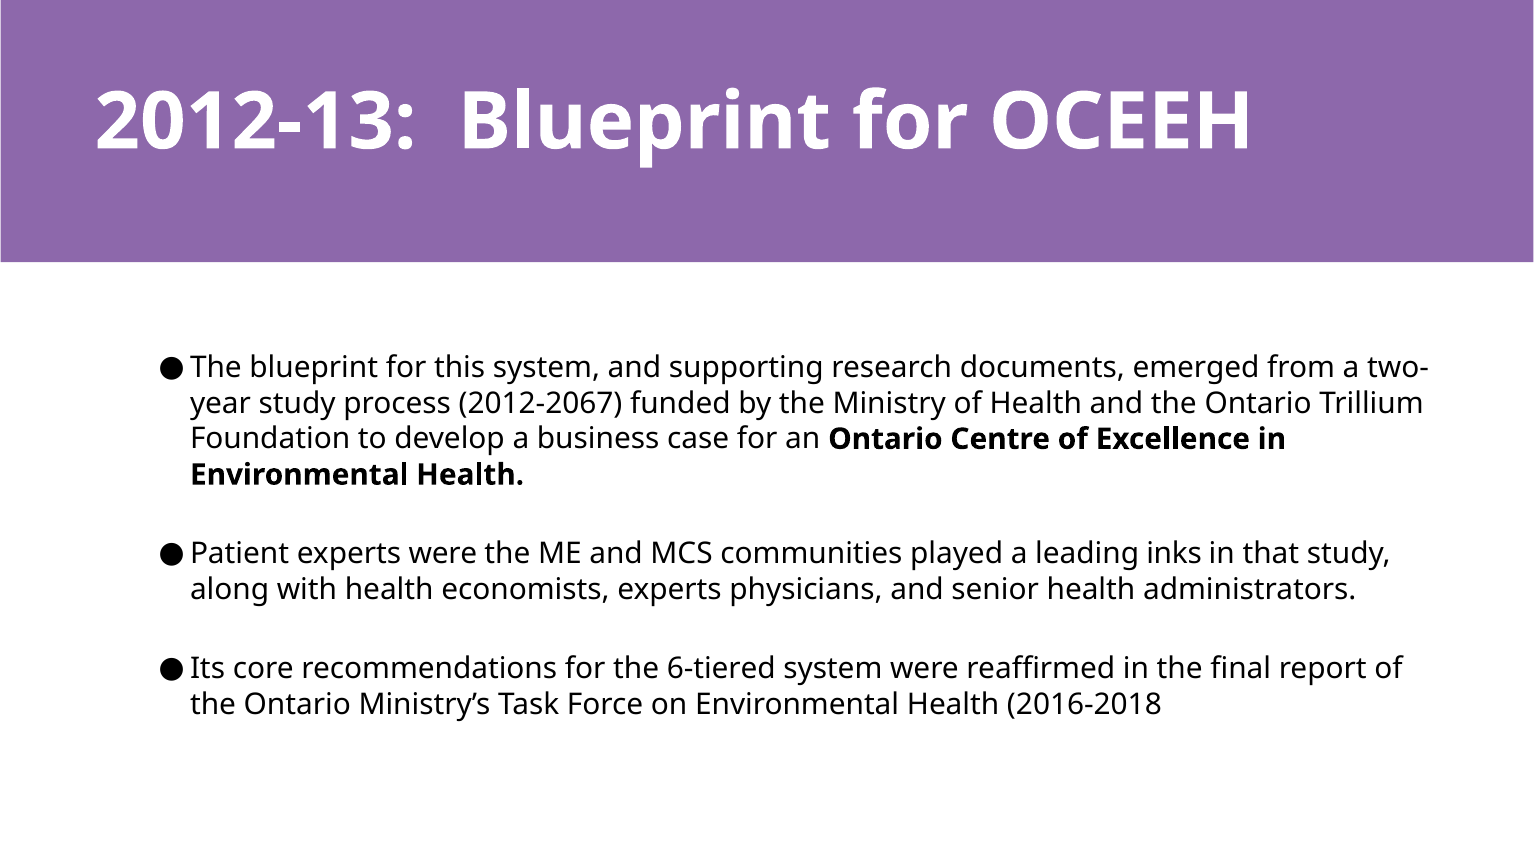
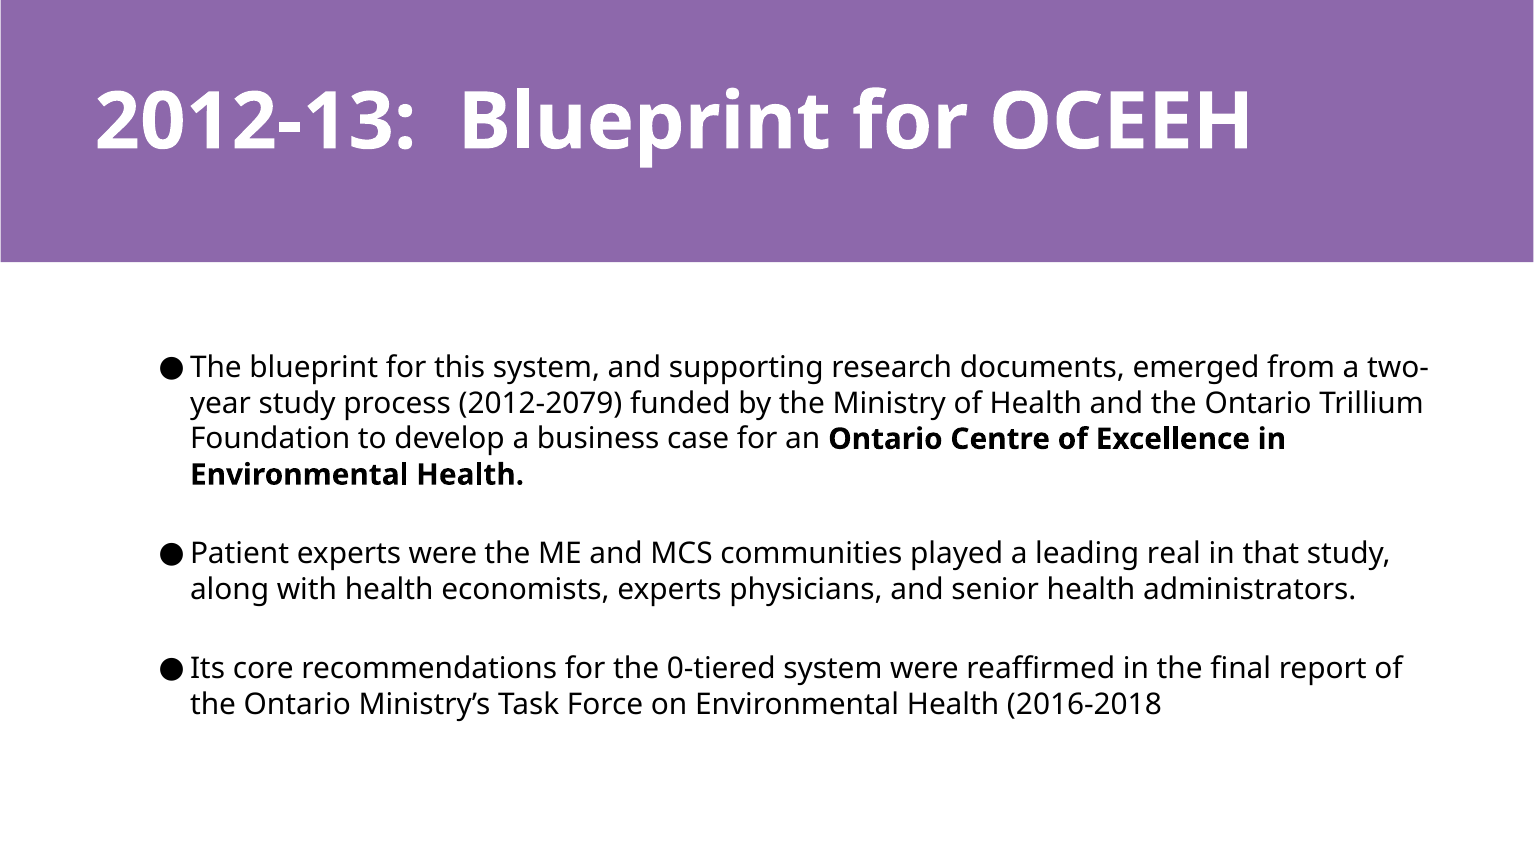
2012-2067: 2012-2067 -> 2012-2079 (541, 403)
inks: inks -> real (1174, 554)
6-tiered: 6-tiered -> 0-tiered (721, 669)
